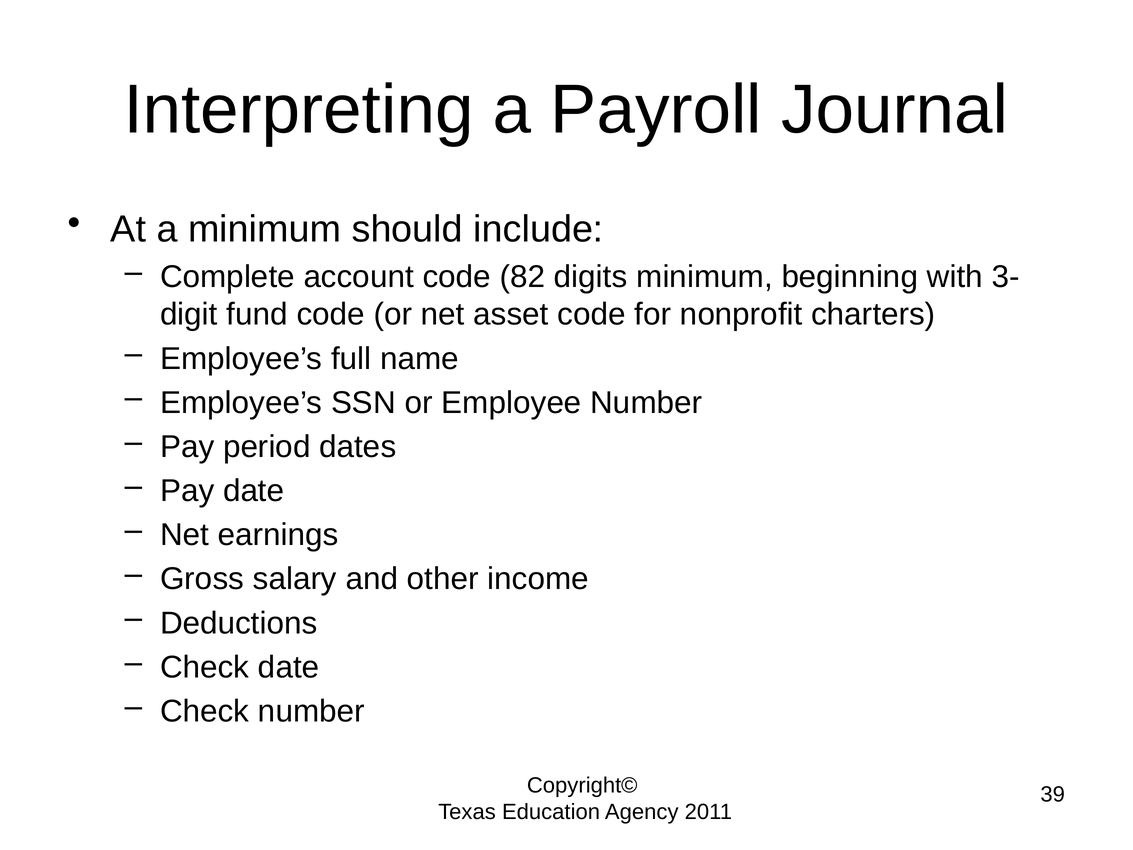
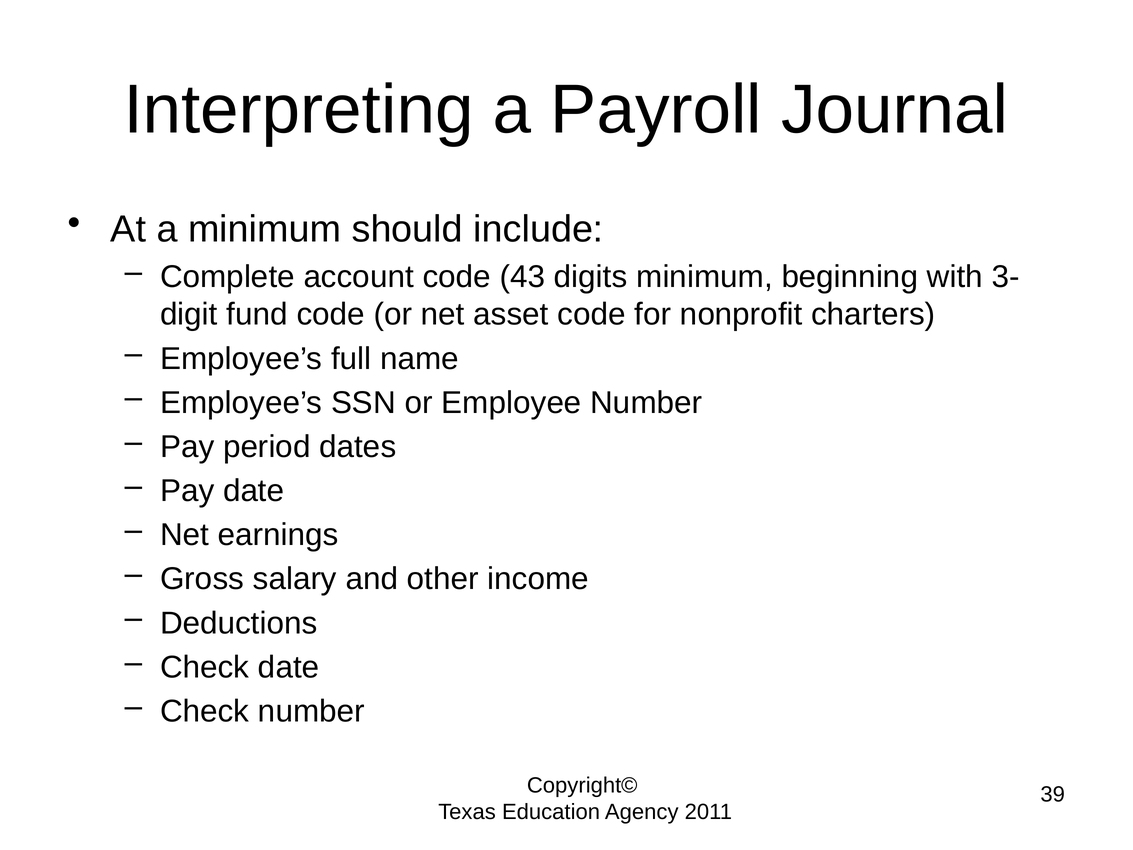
82: 82 -> 43 (522, 277)
